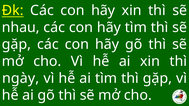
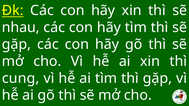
ngày: ngày -> cung (21, 78)
